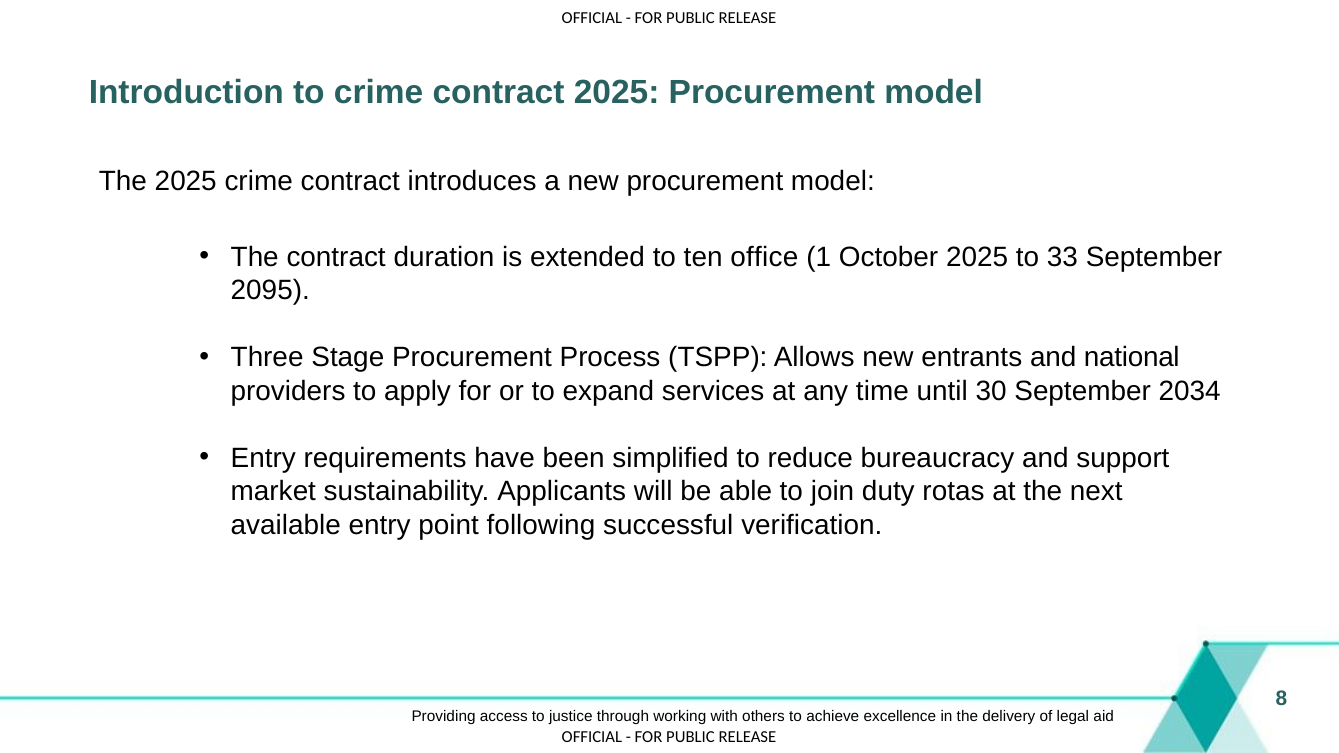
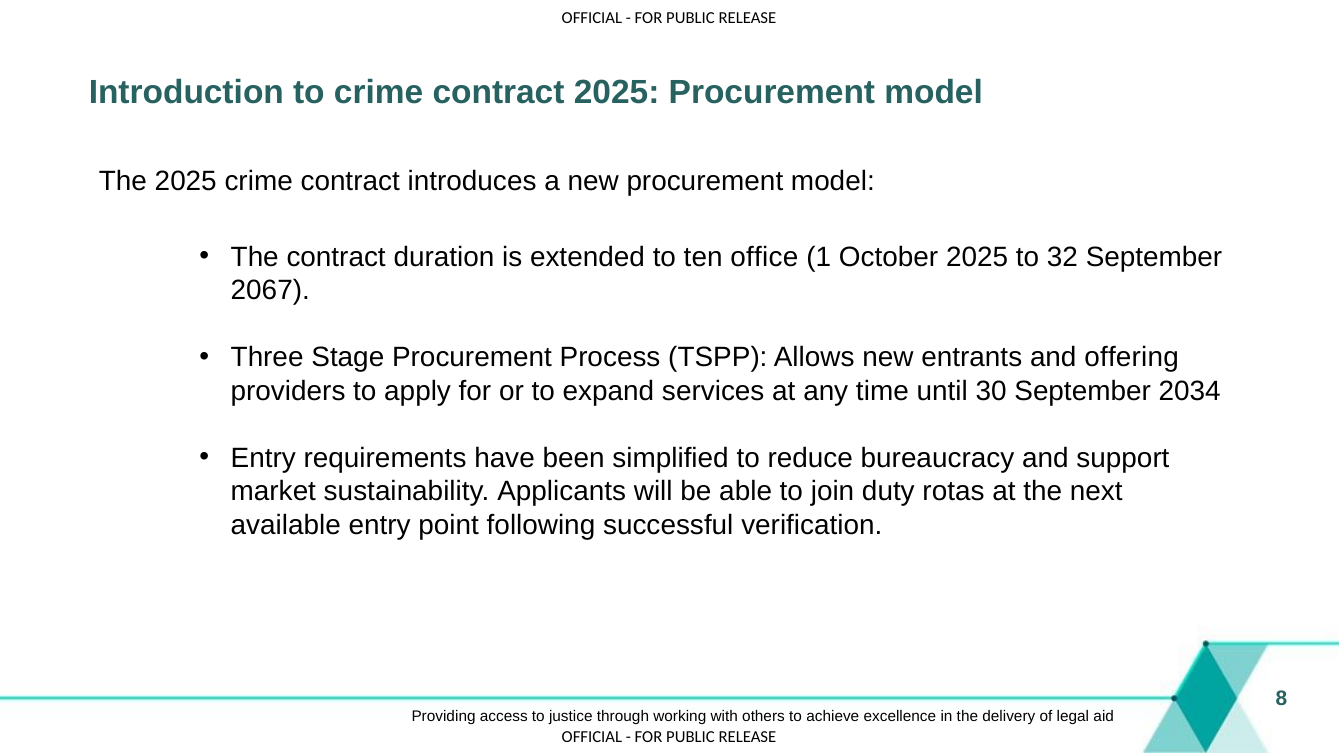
33: 33 -> 32 (1062, 257)
2095: 2095 -> 2067 (270, 291)
national: national -> offering (1132, 358)
